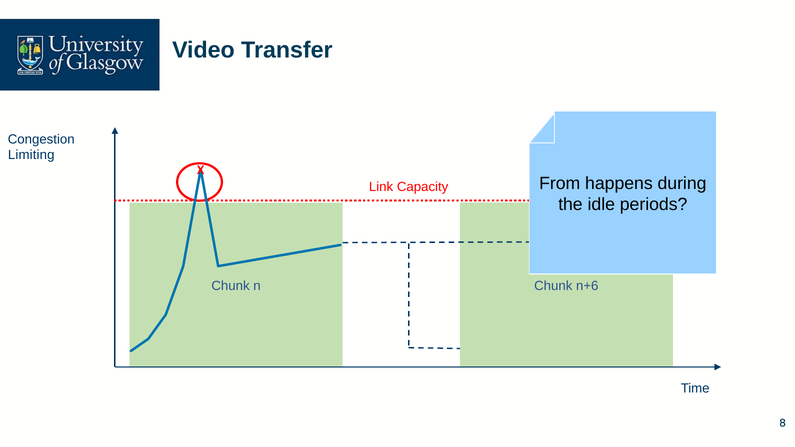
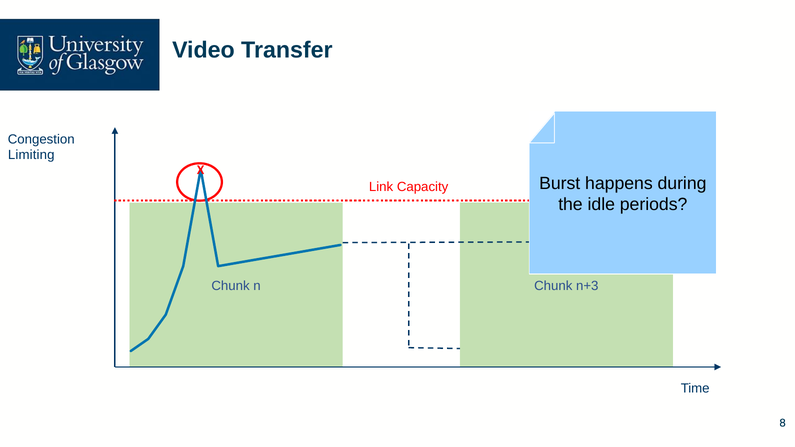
From: From -> Burst (560, 183)
n+6: n+6 -> n+3 (587, 286)
